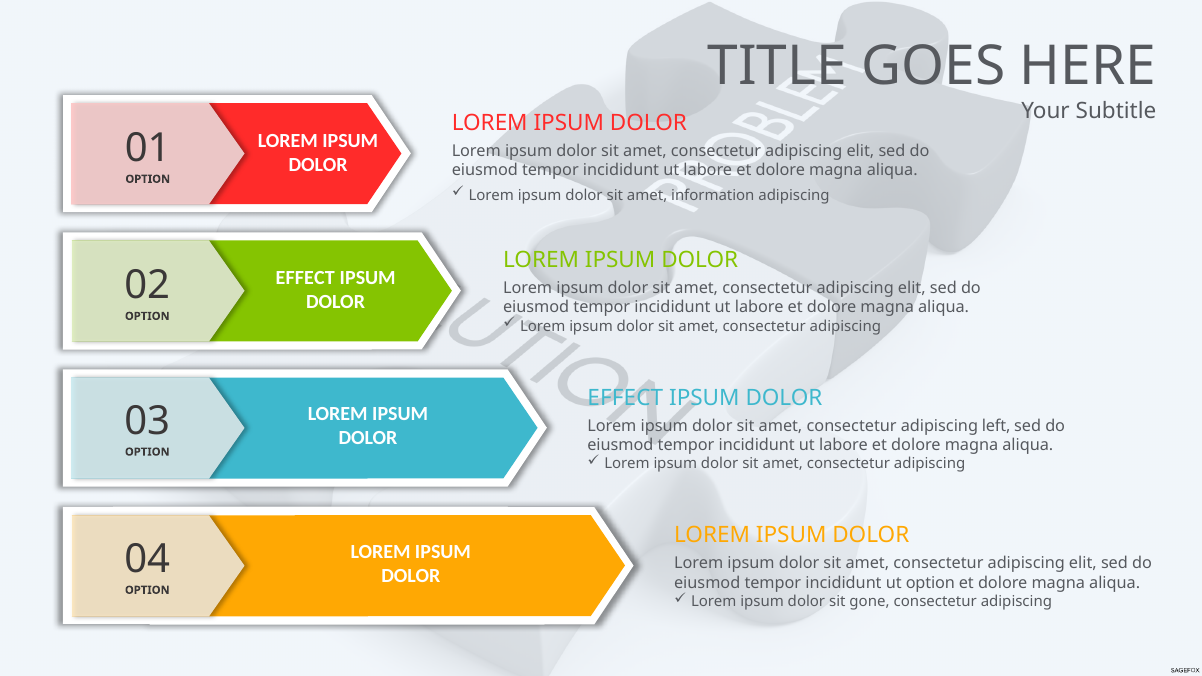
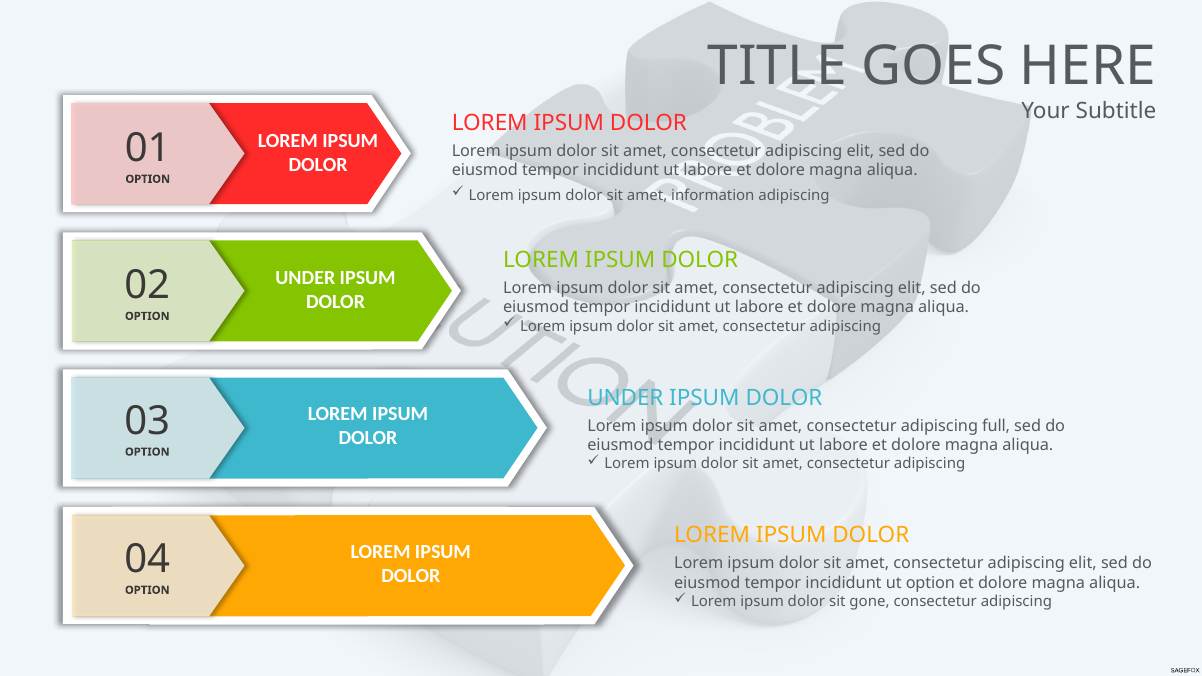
EFFECT: EFFECT -> UNDER (305, 278)
EFFECT: EFFECT -> UNDER (625, 398)
left: left -> full (996, 426)
